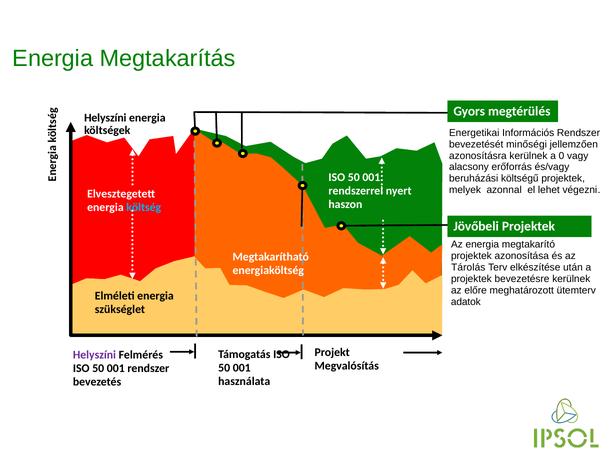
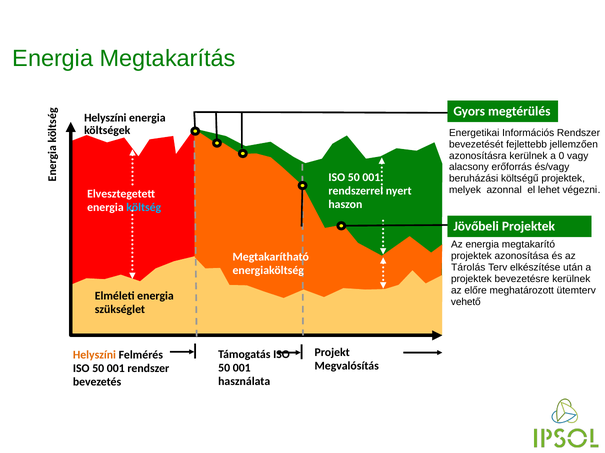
minőségi: minőségi -> fejlettebb (527, 144)
adatok: adatok -> vehető (466, 302)
Helyszíni colour: purple -> orange (94, 356)
